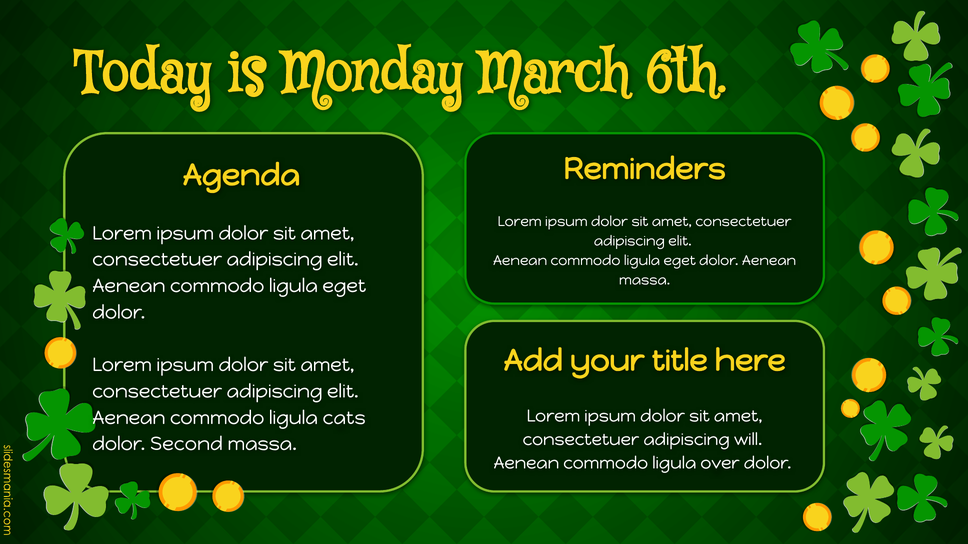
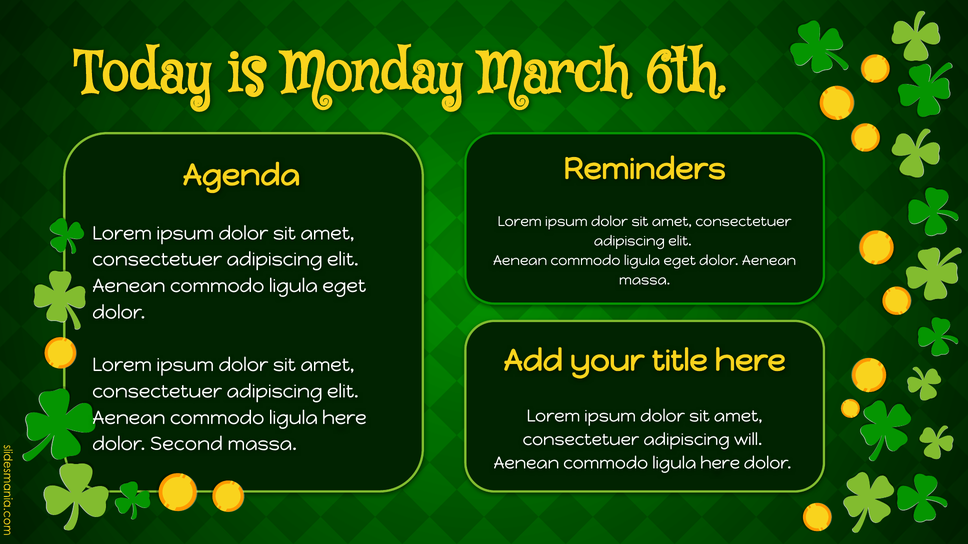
cats: cats -> here (344, 418)
over: over -> here (720, 464)
